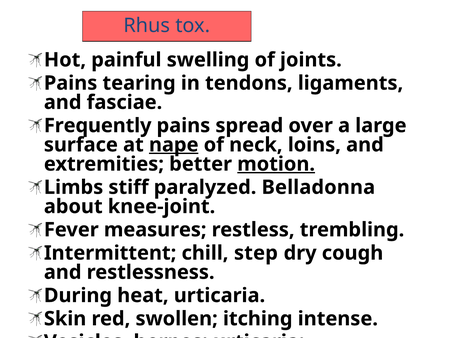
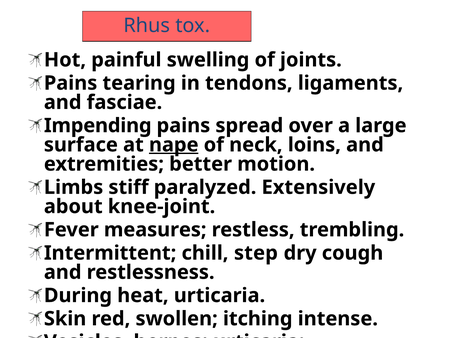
Frequently: Frequently -> Impending (98, 125)
motion underline: present -> none (276, 164)
Belladonna: Belladonna -> Extensively (318, 187)
